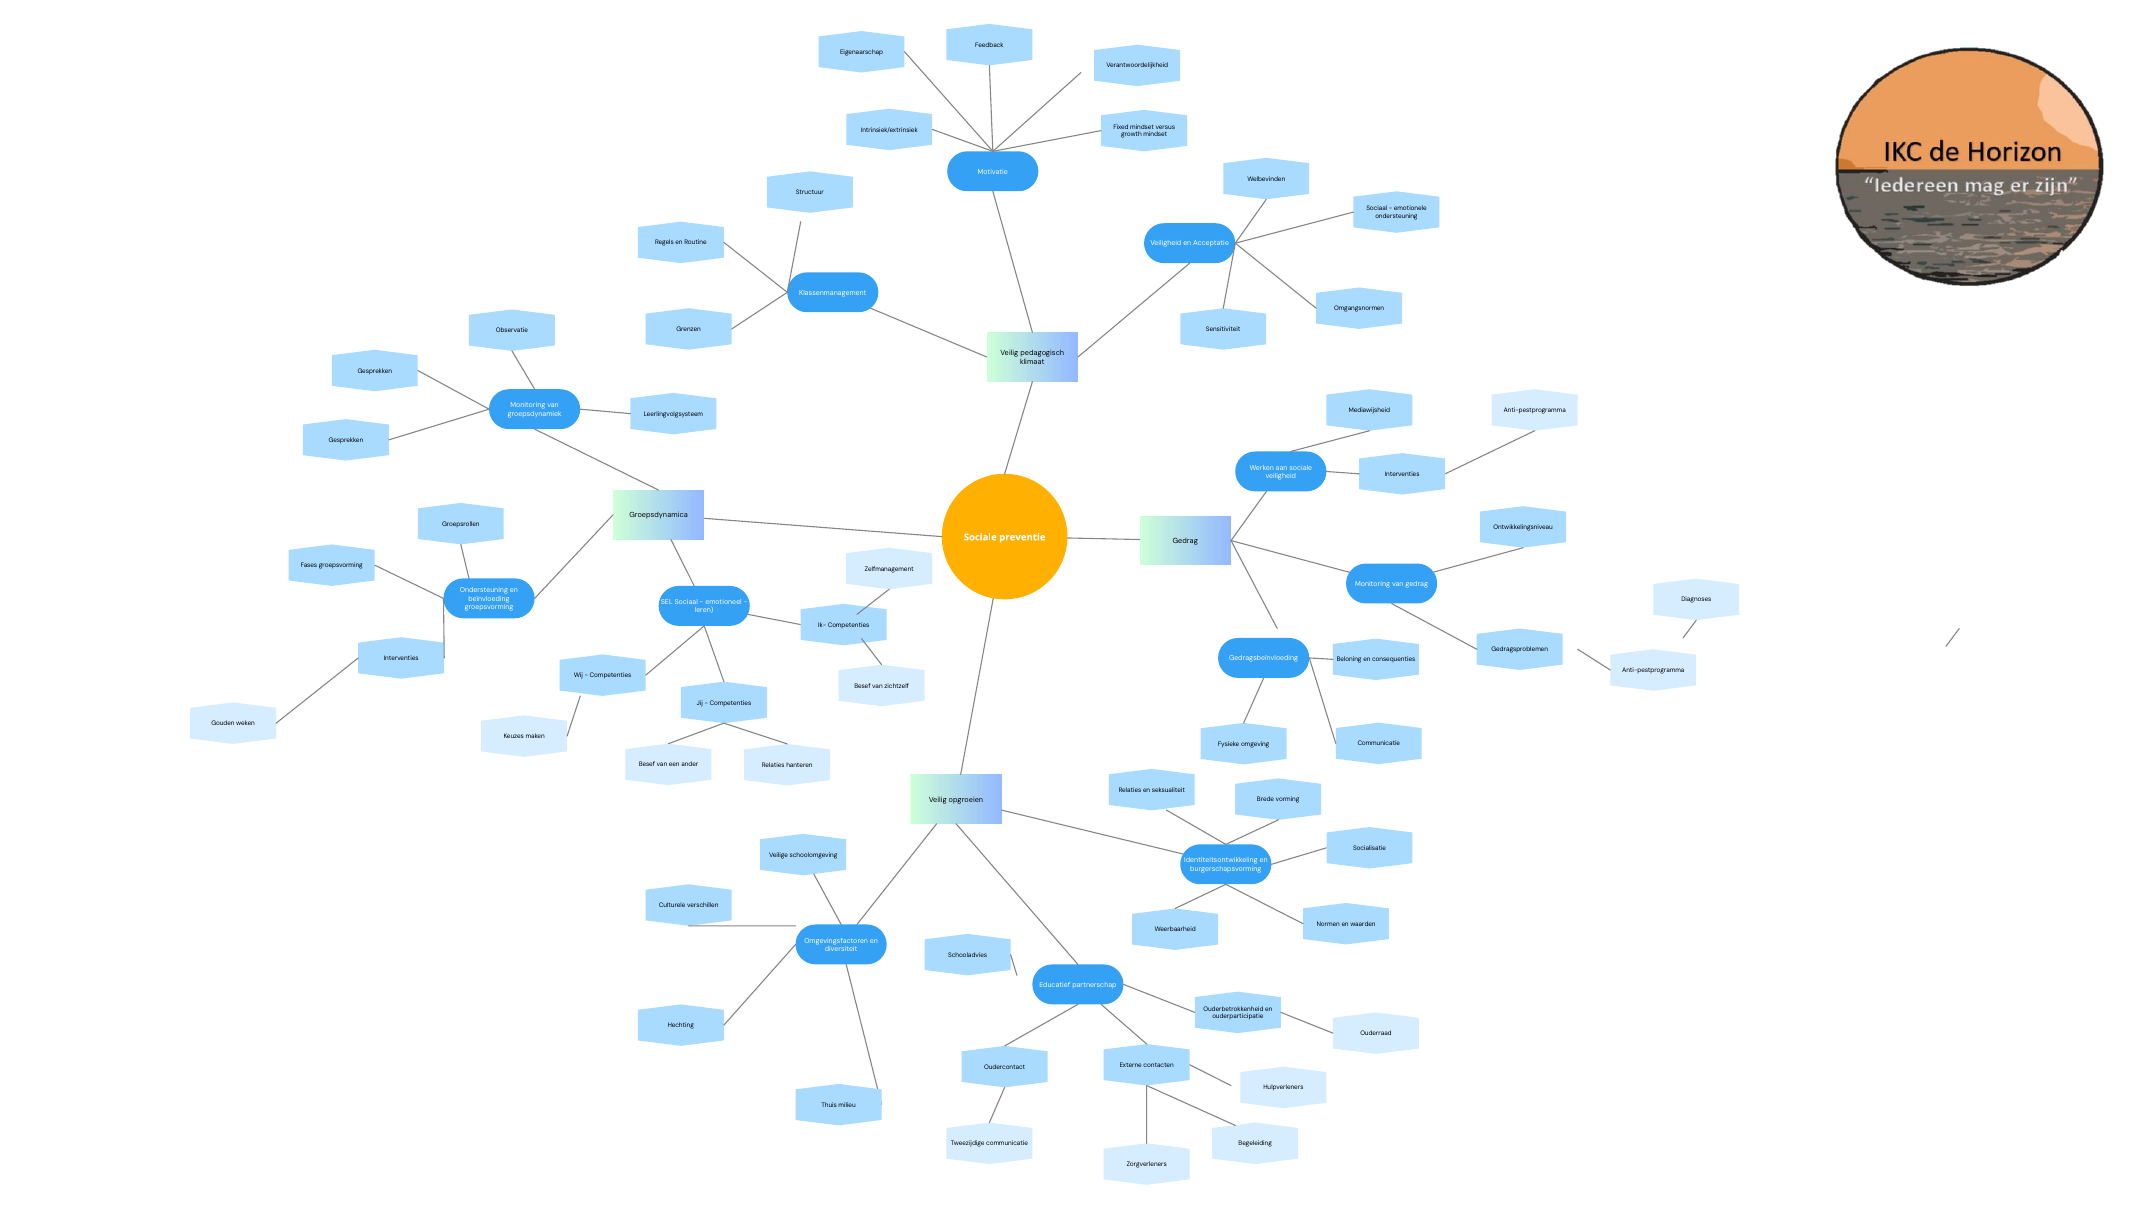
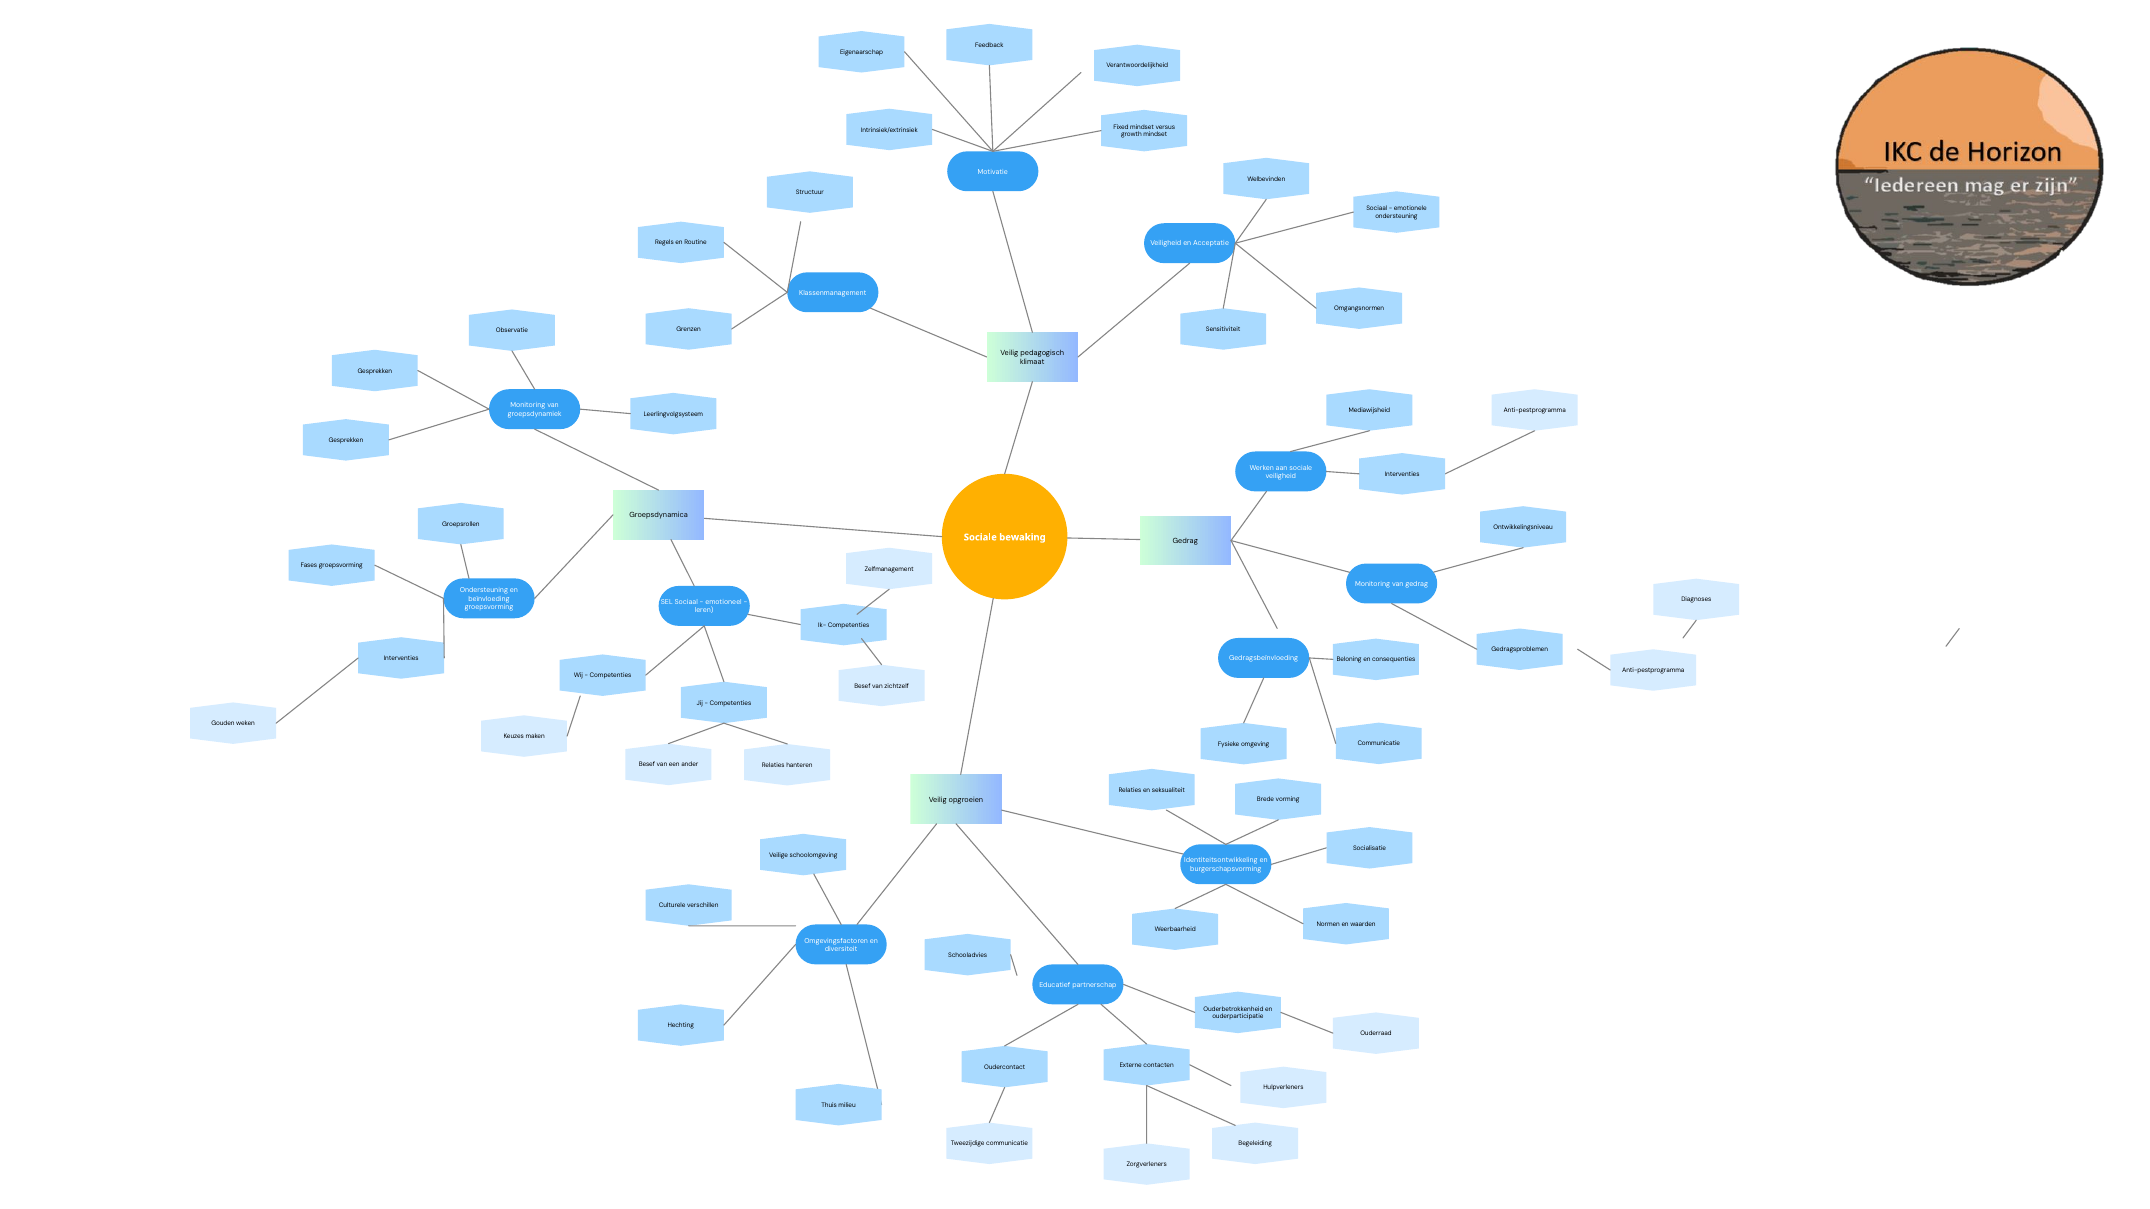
preventie: preventie -> bewaking (1022, 537)
